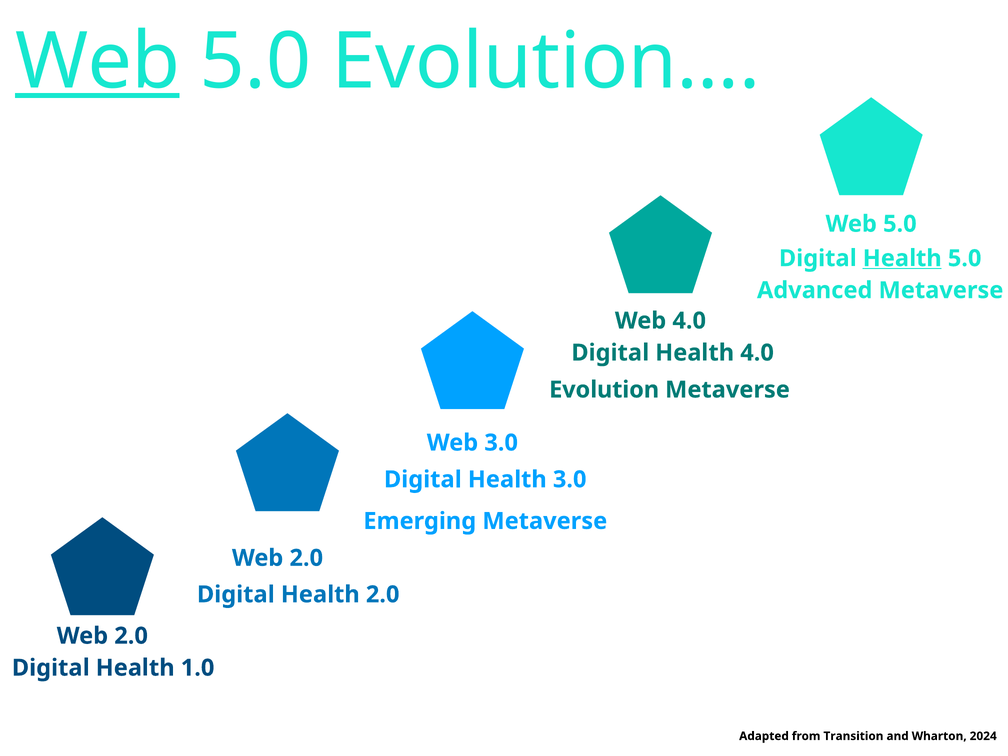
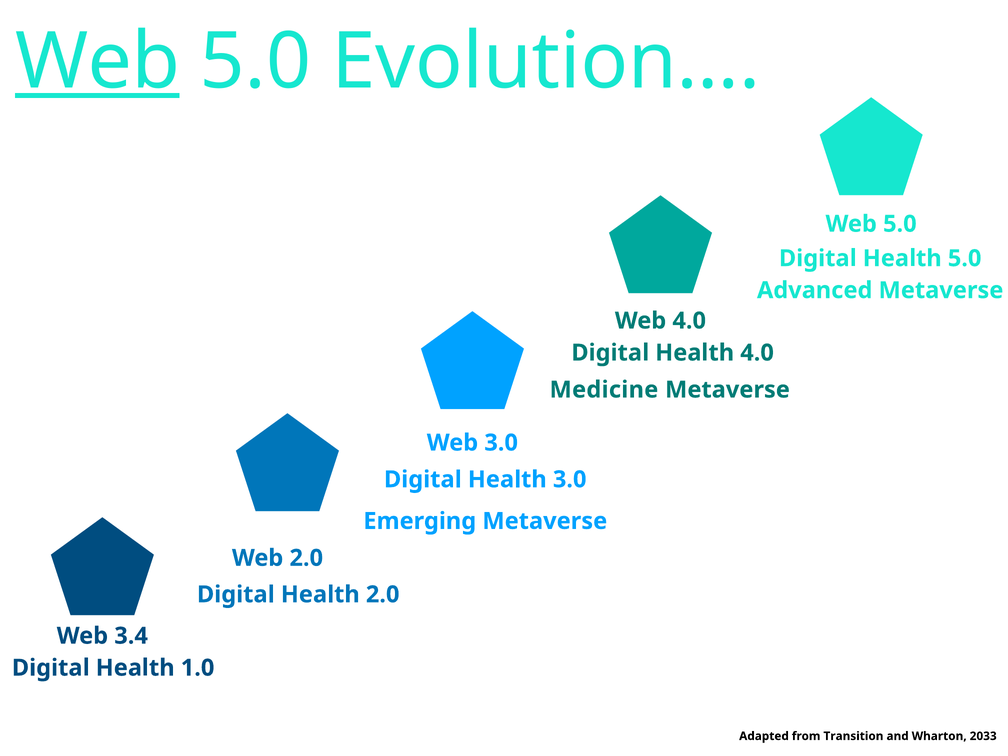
Health underline: present -> none (902, 258)
Evolution: Evolution -> Medicine (604, 390)
2.0: 2.0 -> 3.4 (131, 636)
2024: 2024 -> 2033 (983, 736)
